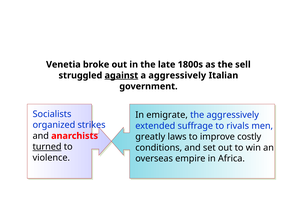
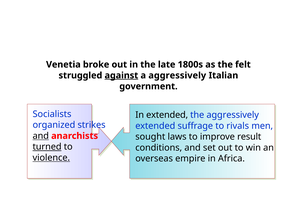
sell: sell -> felt (243, 64)
In emigrate: emigrate -> extended (167, 115)
and underline: none -> present (41, 136)
greatly: greatly -> sought (150, 137)
costly: costly -> result (249, 137)
violence underline: none -> present (51, 158)
